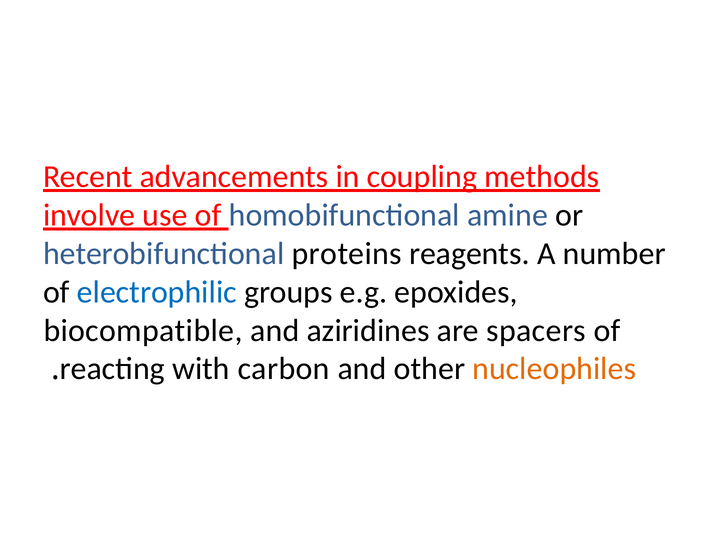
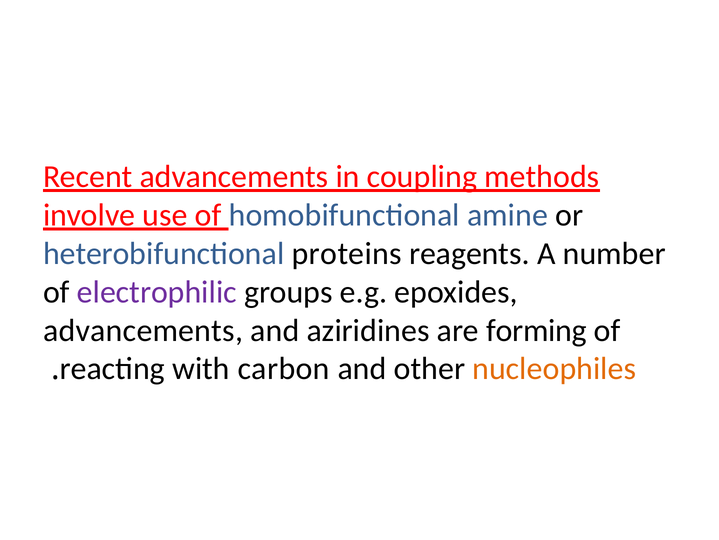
electrophilic colour: blue -> purple (157, 292)
biocompatible: biocompatible -> advancements (143, 330)
spacers: spacers -> forming (536, 330)
